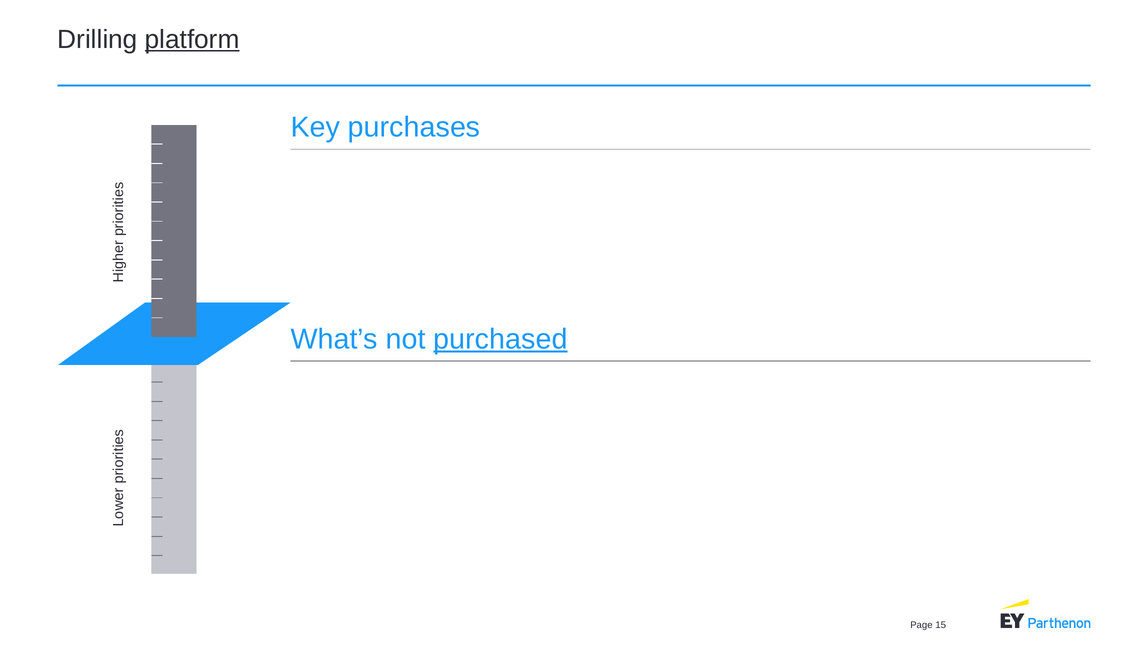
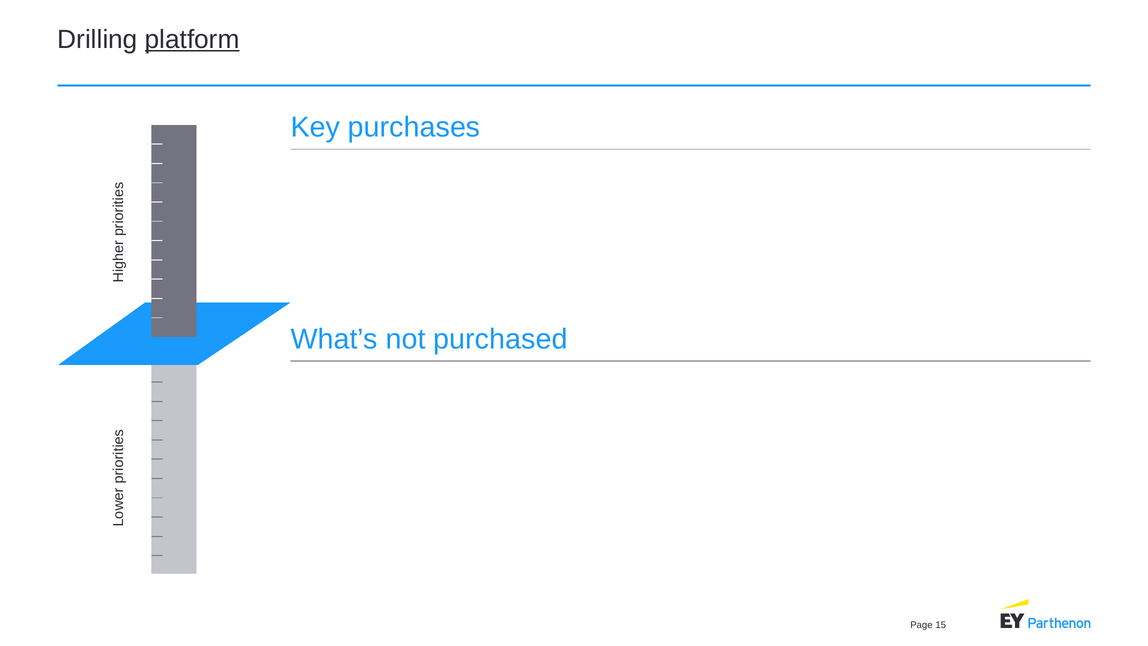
purchased underline: present -> none (500, 339)
